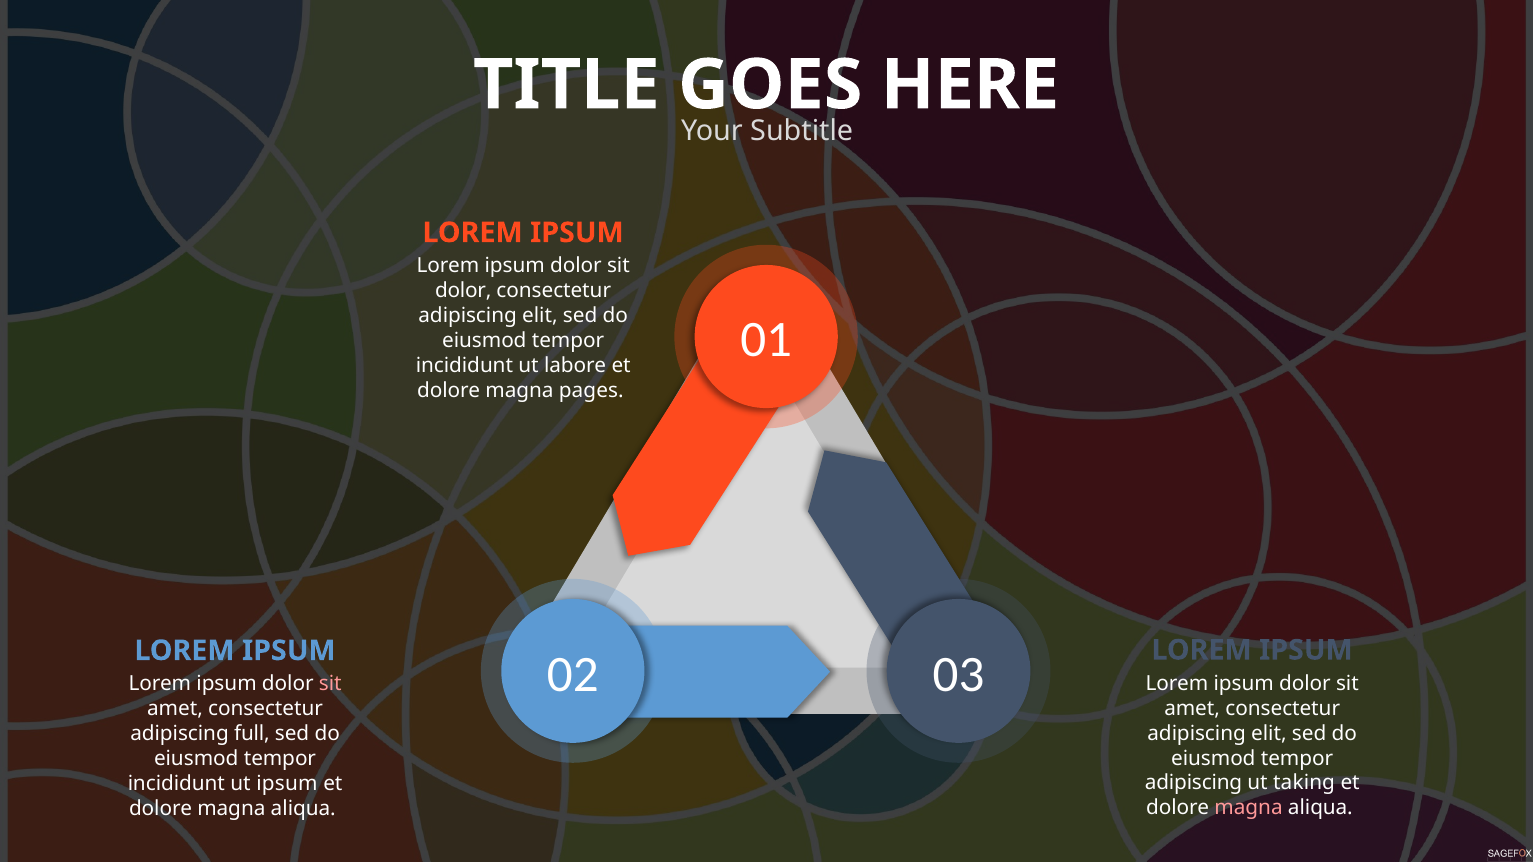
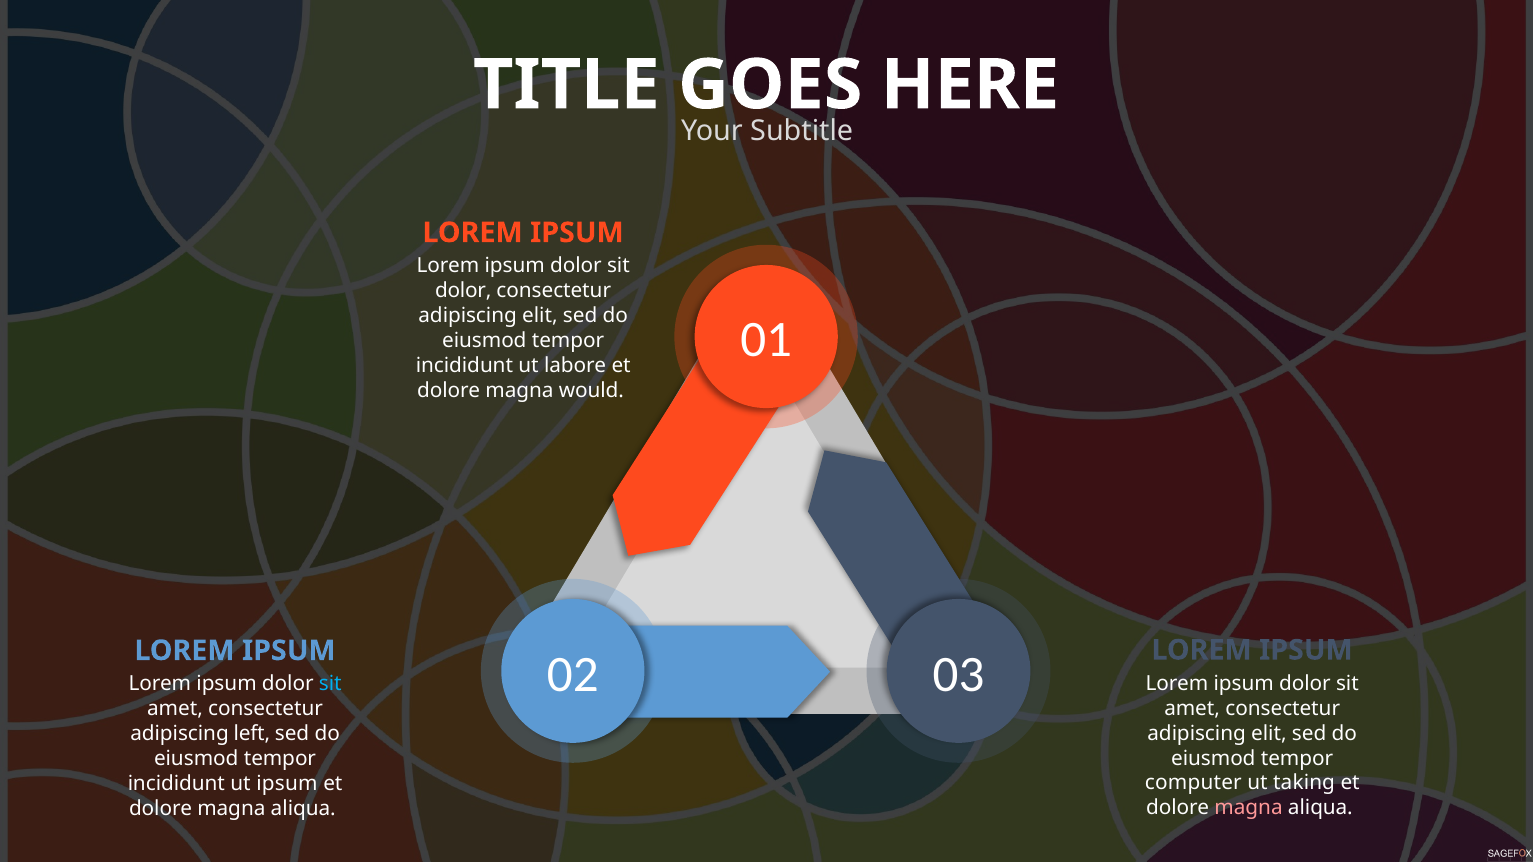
pages: pages -> would (591, 391)
sit colour: pink -> light blue (330, 684)
full: full -> left (252, 734)
adipiscing: adipiscing -> computer (1193, 783)
